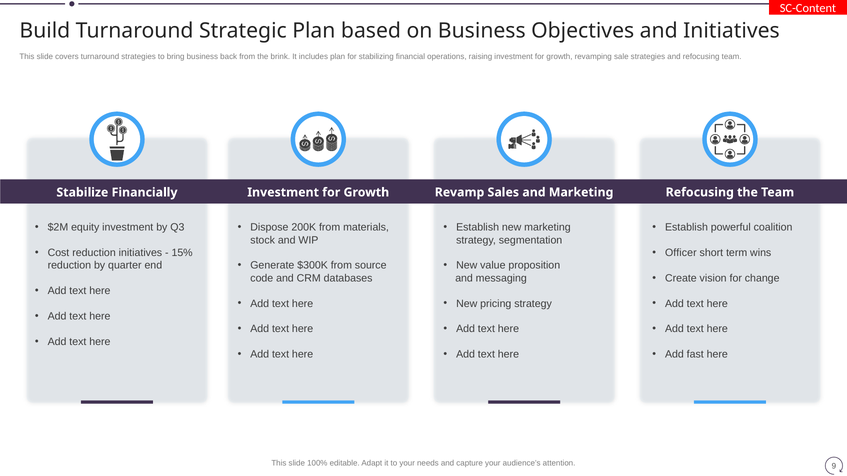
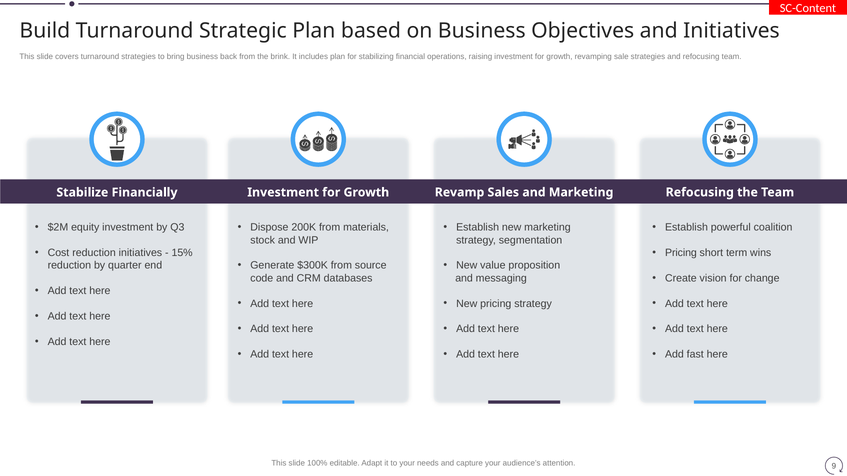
Officer: Officer -> Pricing (681, 253)
